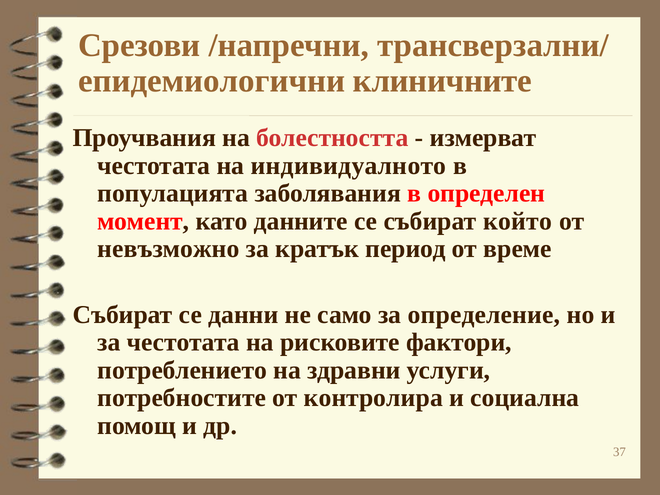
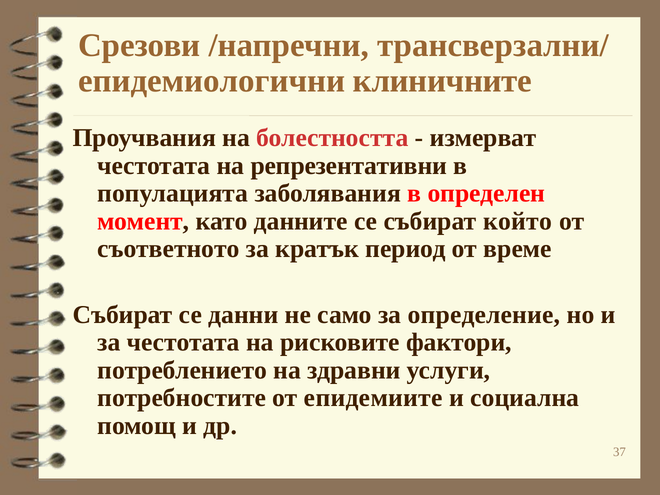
индивидуалното: индивидуалното -> репрезентативни (349, 166)
невъзможно: невъзможно -> съответното (169, 249)
контролира: контролира -> епидемиите (373, 398)
